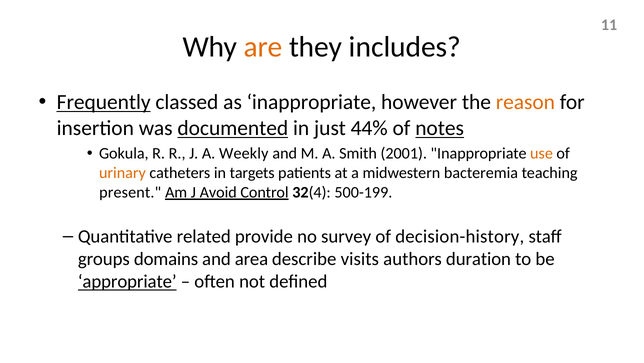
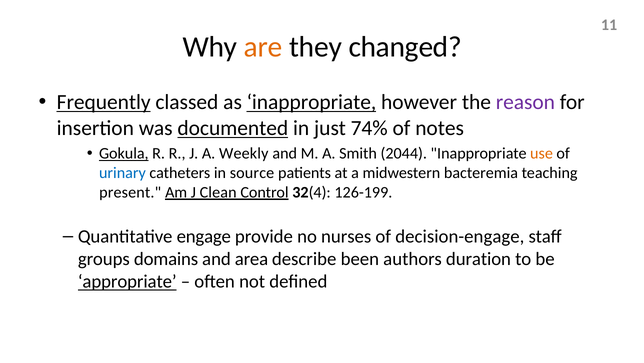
includes: includes -> changed (405, 47)
inappropriate underline: none -> present (311, 102)
reason colour: orange -> purple (525, 102)
44%: 44% -> 74% (369, 128)
notes underline: present -> none (440, 128)
Gokula underline: none -> present (124, 153)
2001: 2001 -> 2044 (404, 153)
urinary colour: orange -> blue (122, 173)
targets: targets -> source (252, 173)
Avoid: Avoid -> Clean (218, 192)
500-199: 500-199 -> 126-199 (363, 192)
related: related -> engage (204, 236)
survey: survey -> nurses (346, 236)
decision-history: decision-history -> decision-engage (460, 236)
visits: visits -> been (360, 259)
